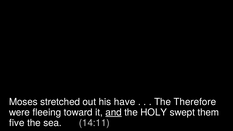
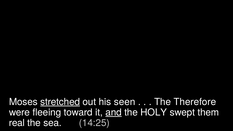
stretched underline: none -> present (60, 102)
have: have -> seen (125, 102)
five: five -> real (17, 123)
14:11: 14:11 -> 14:25 (94, 123)
